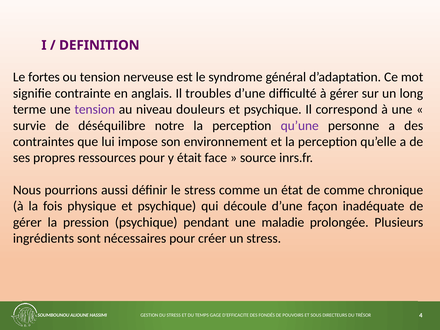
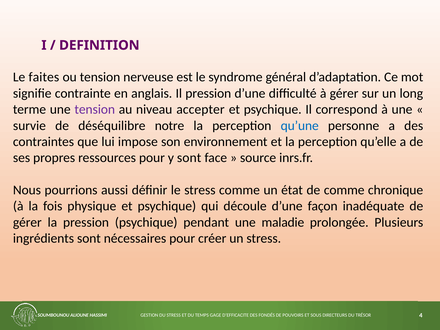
fortes: fortes -> faites (44, 77)
Il troubles: troubles -> pression (208, 93)
douleurs: douleurs -> accepter (200, 109)
qu’une colour: purple -> blue (300, 126)
y était: était -> sont (189, 158)
